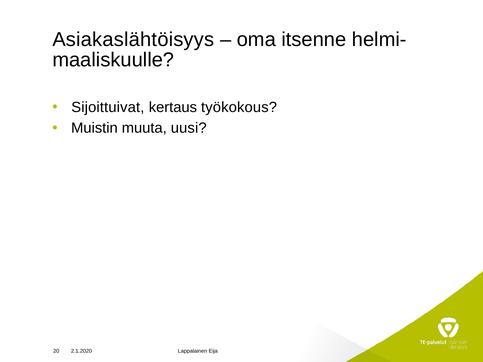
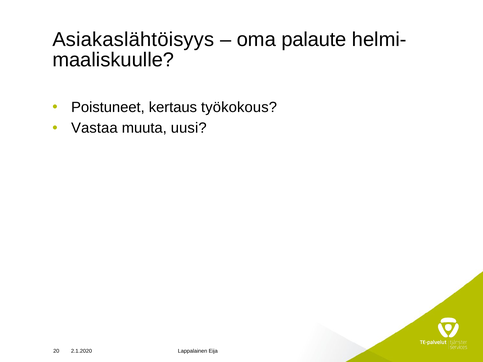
itsenne: itsenne -> palaute (314, 39)
Sijoittuivat: Sijoittuivat -> Poistuneet (108, 107)
Muistin: Muistin -> Vastaa (94, 128)
